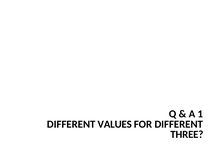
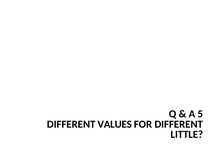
1: 1 -> 5 (200, 114)
THREE: THREE -> LITTLE (187, 135)
